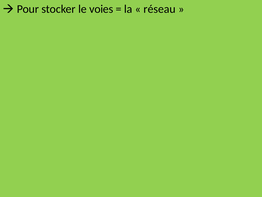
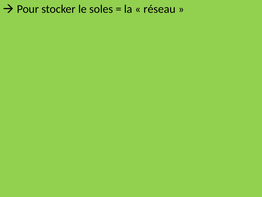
voies: voies -> soles (101, 9)
